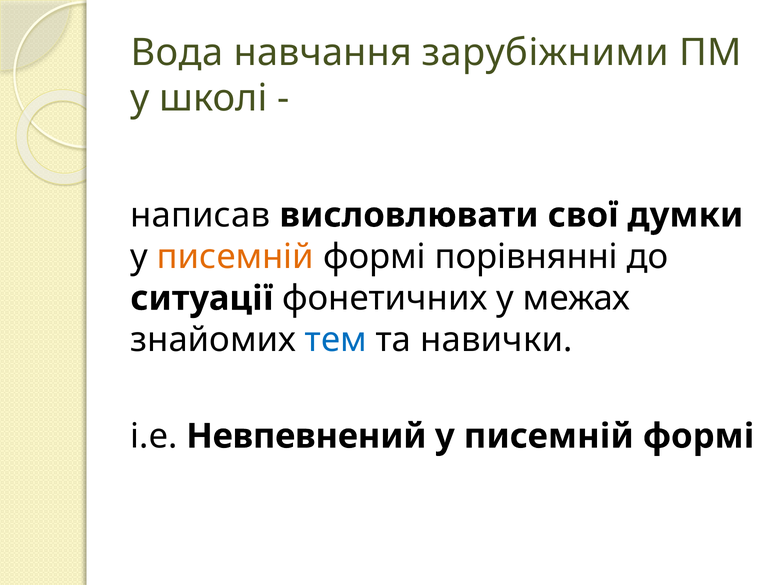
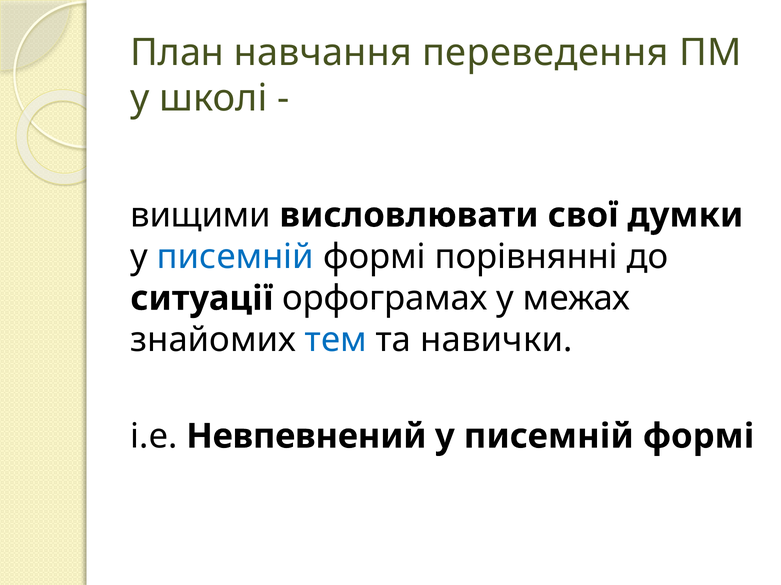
Вода: Вода -> План (177, 53)
зарубіжними: зарубіжними -> переведення (545, 53)
написав: написав -> вищими (200, 215)
писемній colour: orange -> blue (235, 257)
фонетичних: фонетичних -> орфограмах (385, 299)
